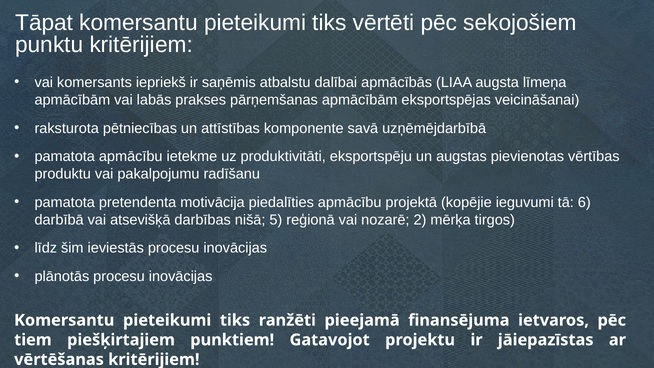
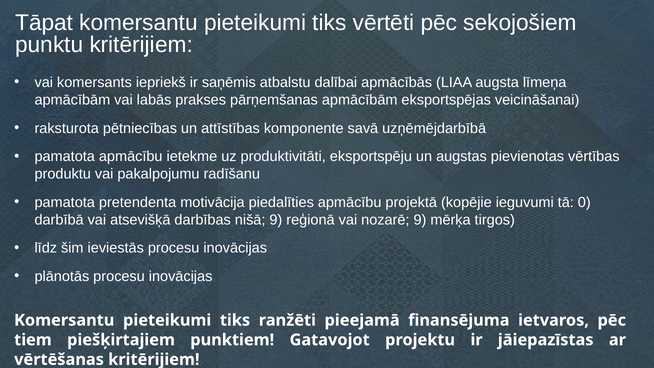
6: 6 -> 0 (584, 202)
nišā 5: 5 -> 9 (276, 220)
nozarē 2: 2 -> 9 (420, 220)
